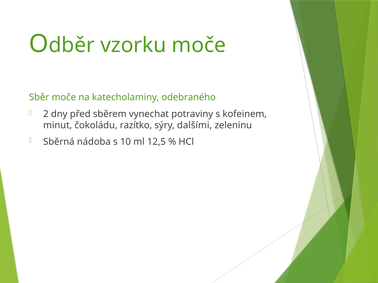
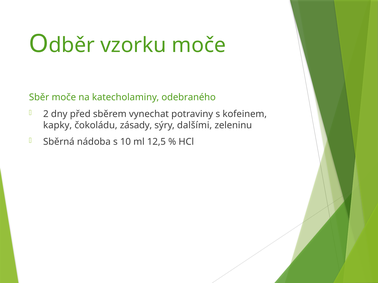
minut: minut -> kapky (58, 125)
razítko: razítko -> zásady (136, 125)
